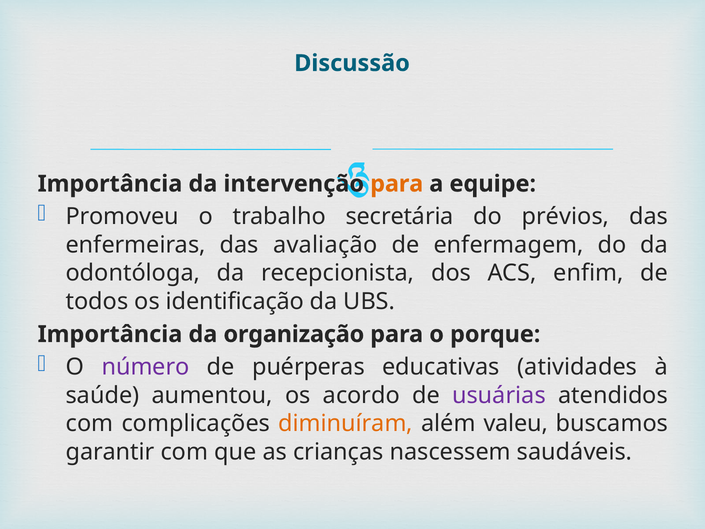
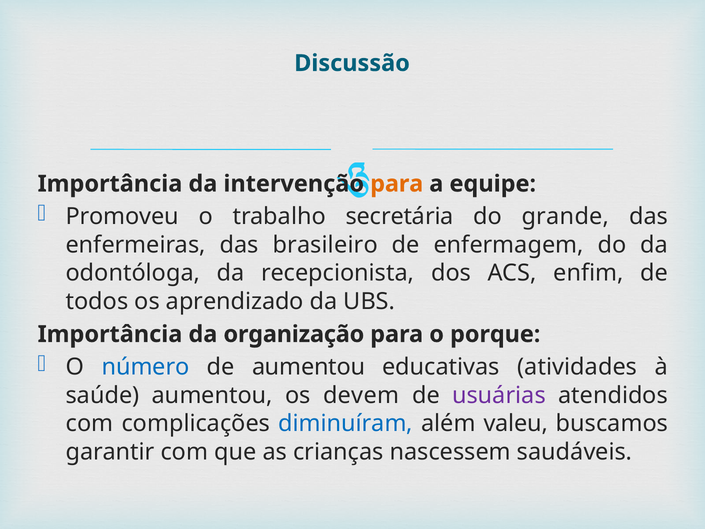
prévios: prévios -> grande (565, 217)
avaliação: avaliação -> brasileiro (325, 245)
identificação: identificação -> aprendizado (235, 301)
número colour: purple -> blue (146, 367)
de puérperas: puérperas -> aumentou (309, 367)
acordo: acordo -> devem (361, 395)
diminuíram colour: orange -> blue (346, 423)
